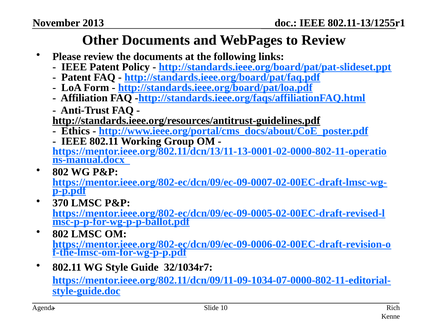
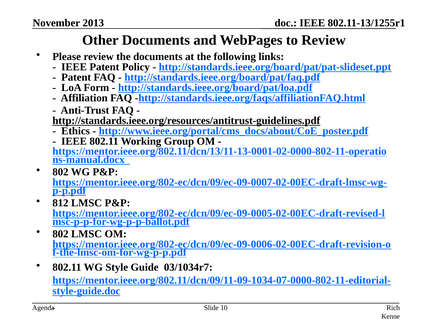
370: 370 -> 812 (60, 203)
32/1034r7: 32/1034r7 -> 03/1034r7 (188, 267)
